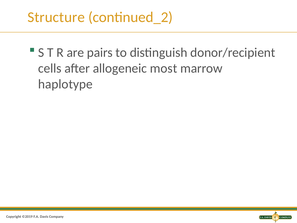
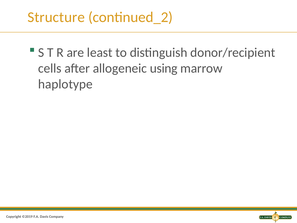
pairs: pairs -> least (100, 52)
most: most -> using (164, 68)
